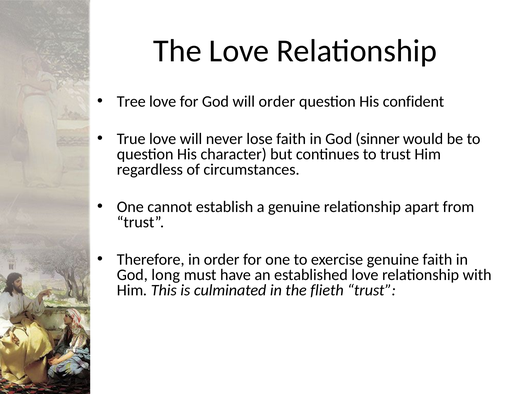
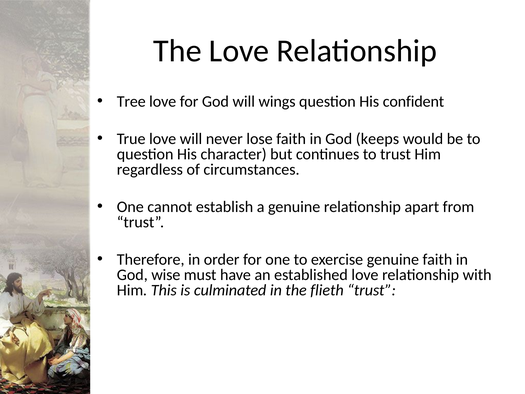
will order: order -> wings (277, 102)
sinner: sinner -> keeps (377, 139)
long: long -> wise (166, 275)
